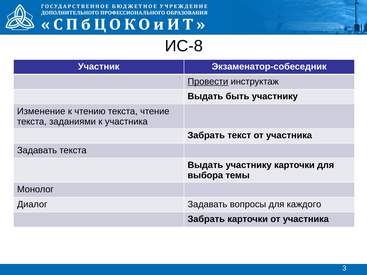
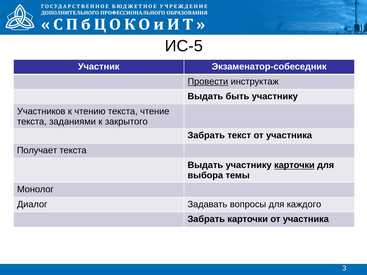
ИС-8: ИС-8 -> ИС-5 (184, 46)
Изменение: Изменение -> Участников (41, 111)
к участника: участника -> закрытого (126, 122)
Задавать: Задавать -> Получает (37, 150)
карточки underline: none -> present (294, 165)
